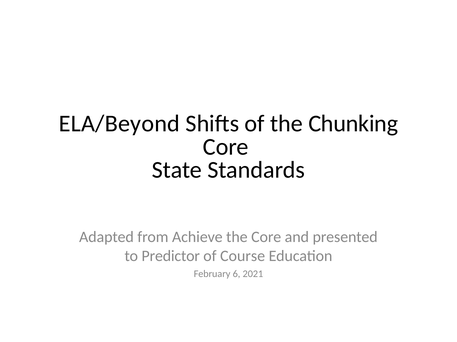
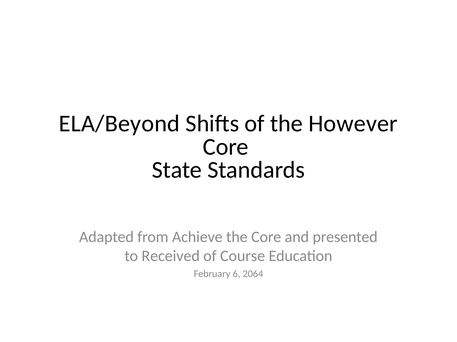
Chunking: Chunking -> However (353, 124)
Predictor: Predictor -> Received (171, 257)
2021: 2021 -> 2064 (253, 274)
